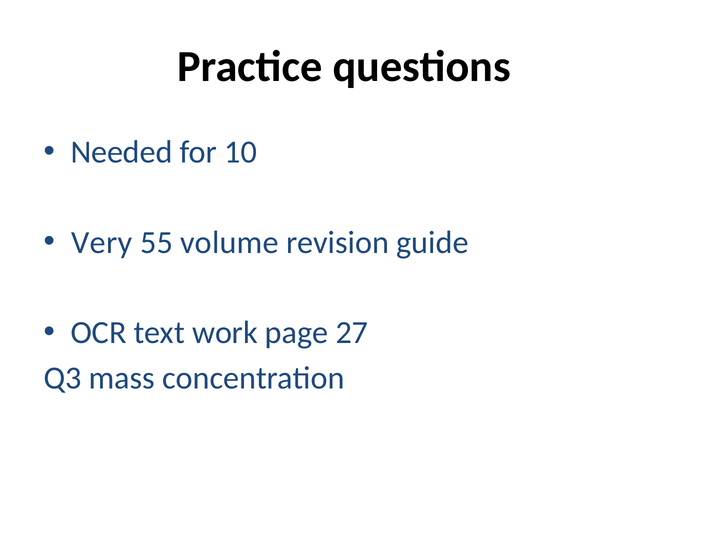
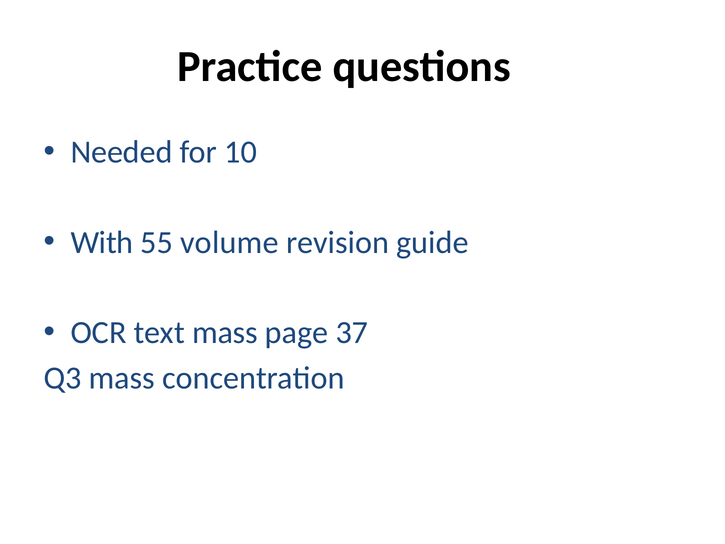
Very: Very -> With (102, 242)
text work: work -> mass (225, 333)
27: 27 -> 37 (352, 333)
